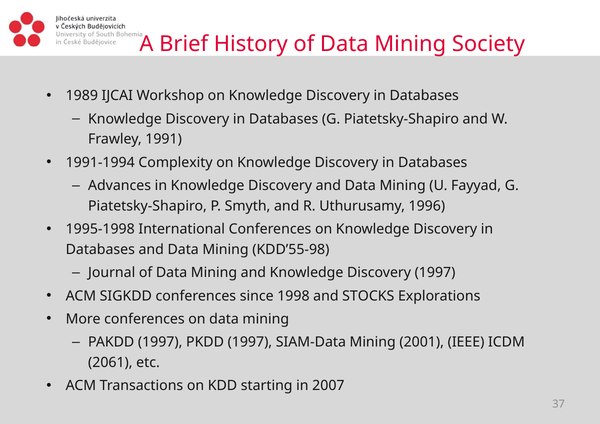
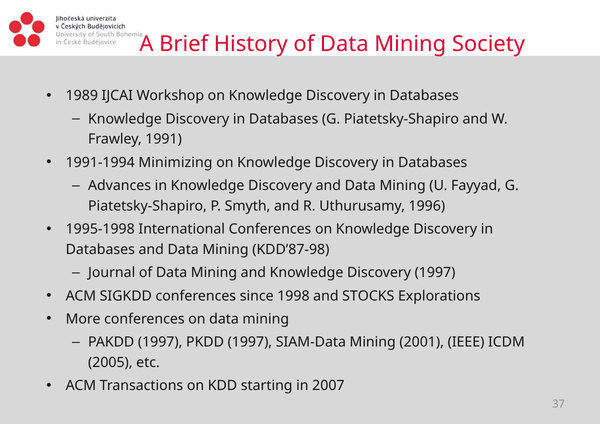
Complexity: Complexity -> Minimizing (175, 163)
KDD’55-98: KDD’55-98 -> KDD’87-98 (291, 250)
2061: 2061 -> 2005 (110, 363)
